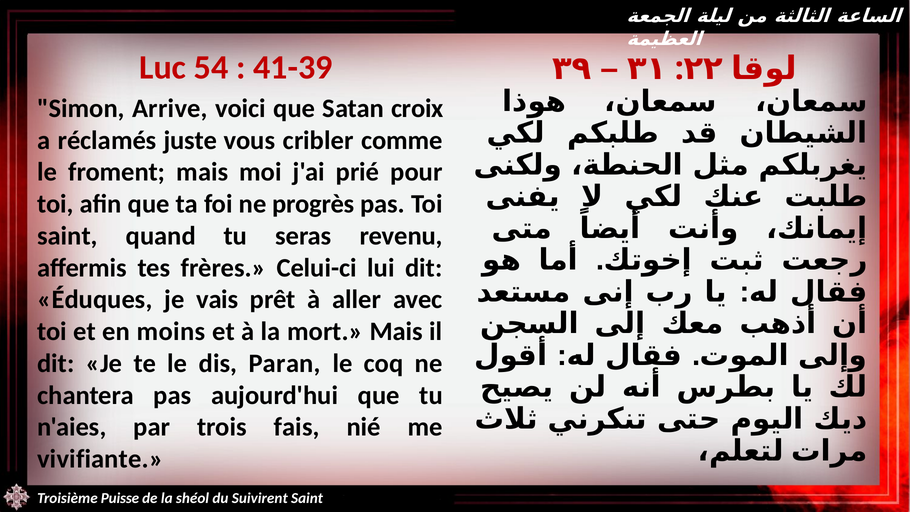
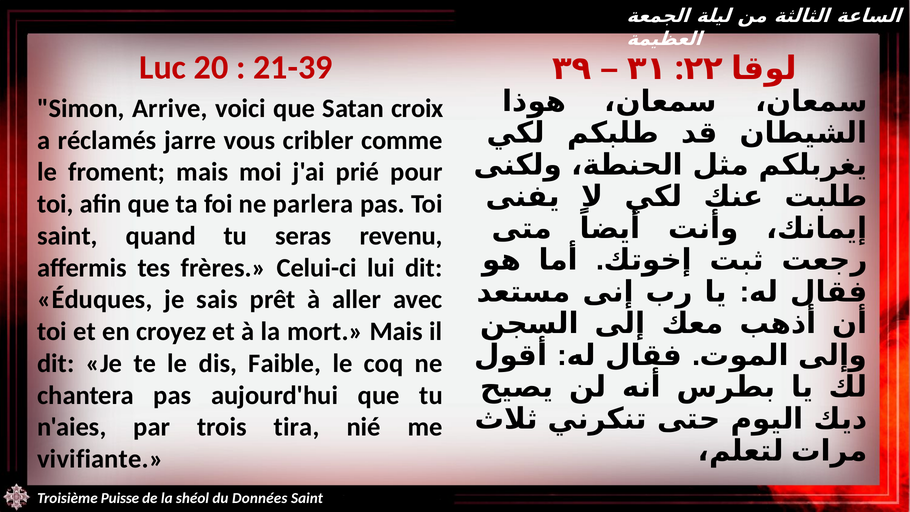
54: 54 -> 20 (211, 67)
41-39: 41-39 -> 21-39 (293, 67)
juste: juste -> jarre (190, 140)
progrès: progrès -> parlera (313, 204)
vais: vais -> sais (217, 300)
moins: moins -> croyez (171, 331)
Paran: Paran -> Faible (285, 363)
fais: fais -> tira (297, 427)
Suivirent: Suivirent -> Données (260, 498)
